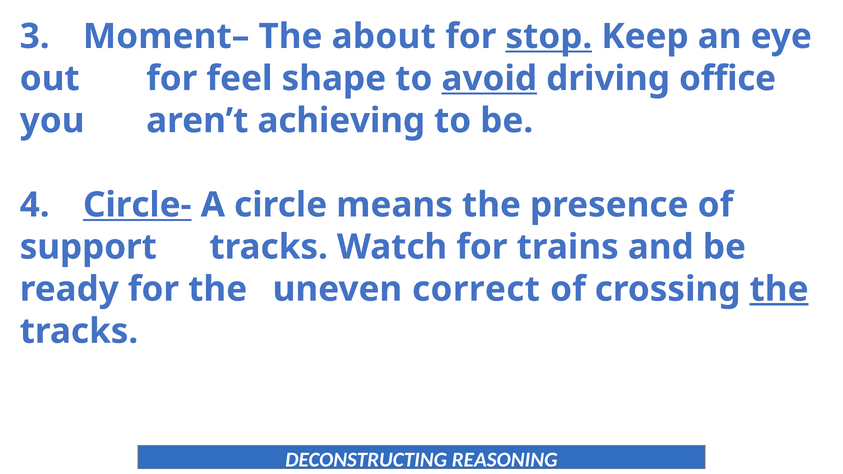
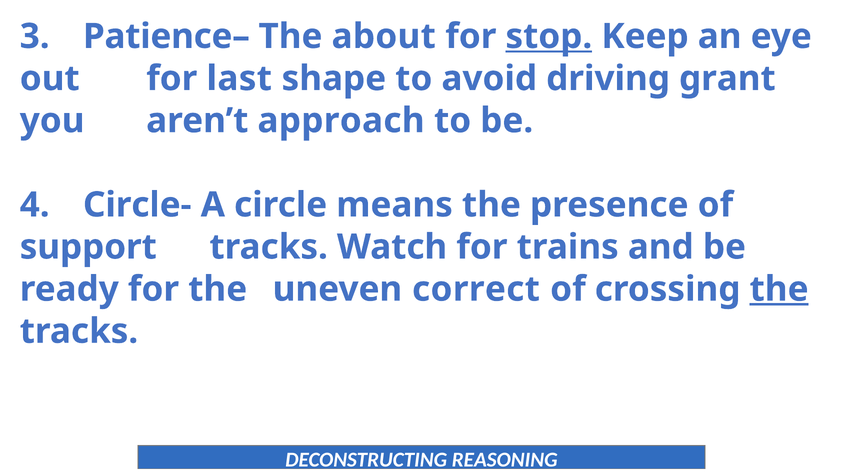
Moment–: Moment– -> Patience– (166, 36)
feel: feel -> last (239, 79)
avoid underline: present -> none (489, 79)
office: office -> grant (727, 79)
achieving: achieving -> approach (341, 121)
Circle- underline: present -> none (137, 205)
